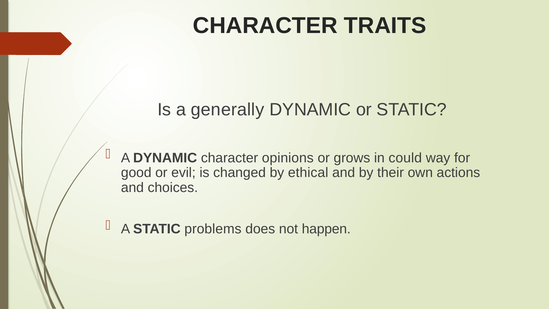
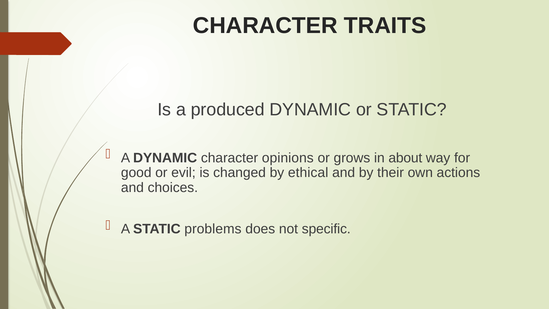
generally: generally -> produced (228, 110)
could: could -> about (405, 158)
happen: happen -> specific (326, 229)
